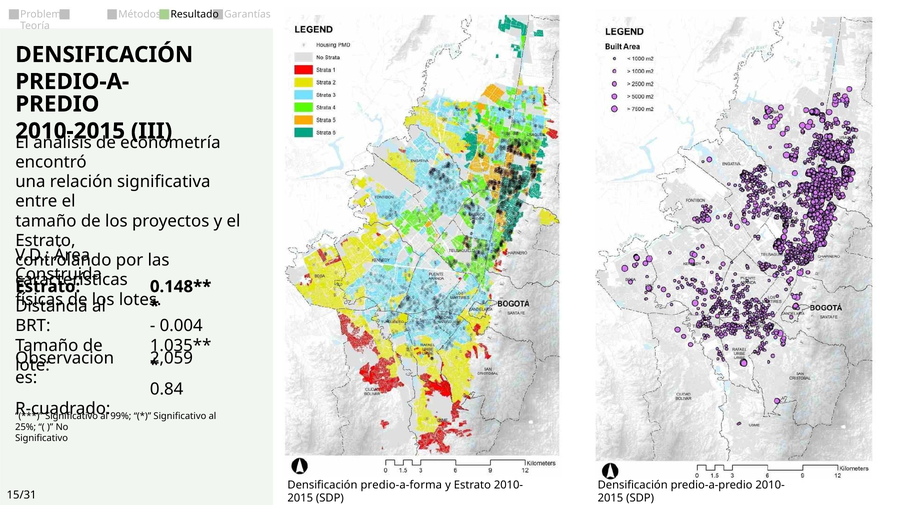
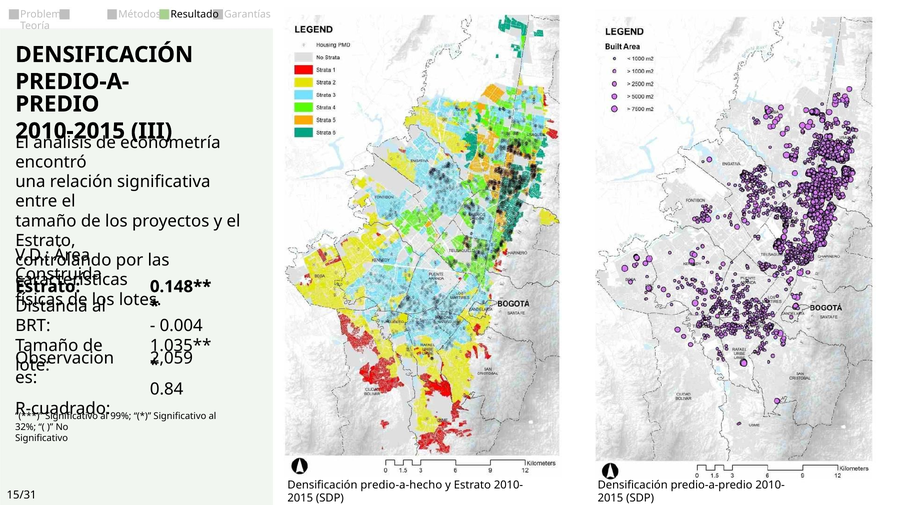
25%: 25% -> 32% (26, 427)
predio-a-forma: predio-a-forma -> predio-a-hecho (401, 485)
